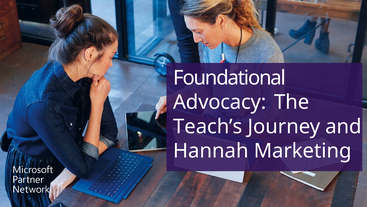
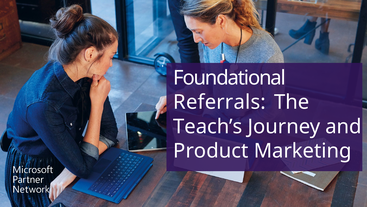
Advocacy: Advocacy -> Referrals (220, 102)
Hannah: Hannah -> Product (211, 151)
